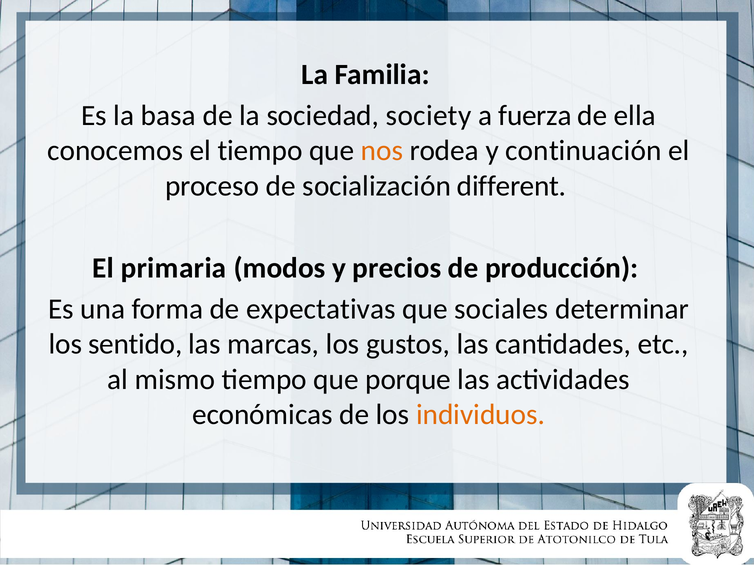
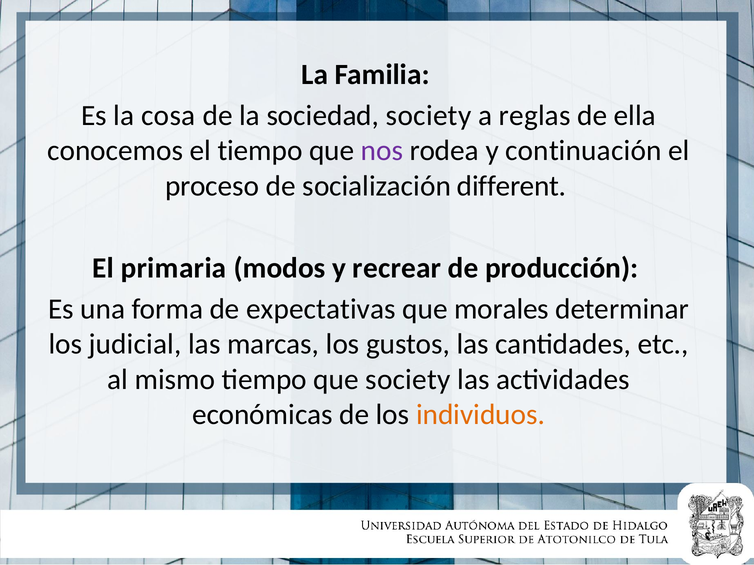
basa: basa -> cosa (168, 116)
fuerza: fuerza -> reglas (535, 116)
nos colour: orange -> purple (382, 151)
precios: precios -> recrear (397, 268)
sociales: sociales -> morales (502, 309)
sentido: sentido -> judicial (135, 345)
que porque: porque -> society (408, 380)
